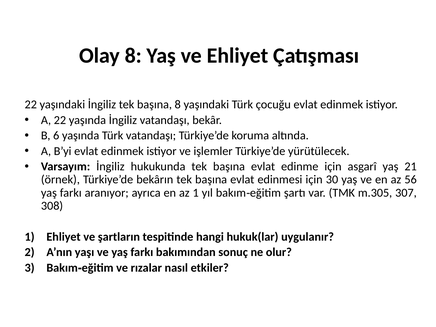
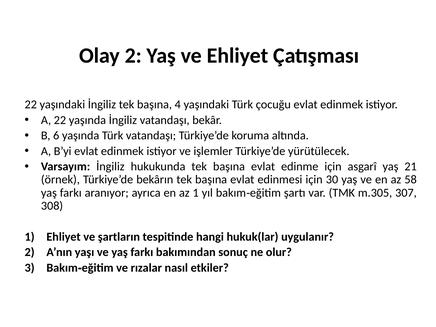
Olay 8: 8 -> 2 (133, 56)
başına 8: 8 -> 4 (178, 105)
56: 56 -> 58 (411, 180)
